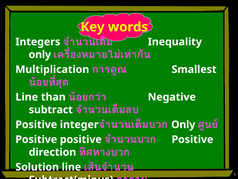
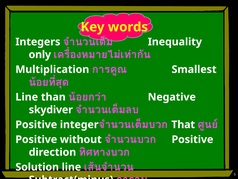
subtract: subtract -> skydiver (51, 109)
Only: Only -> That (183, 124)
Positive positive: positive -> without (81, 139)
